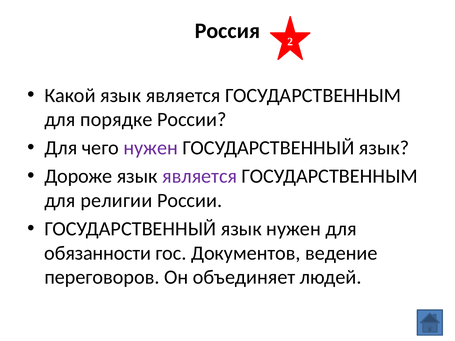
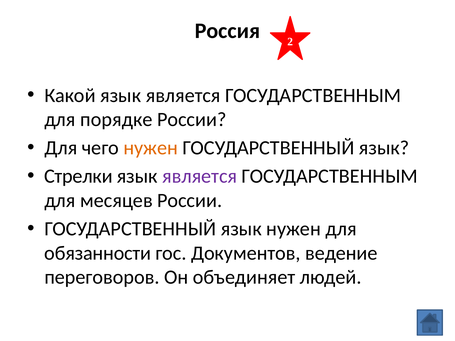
нужен colour: purple -> orange (151, 148)
Дороже: Дороже -> Стрелки (78, 176)
религии: религии -> месяцев (116, 201)
